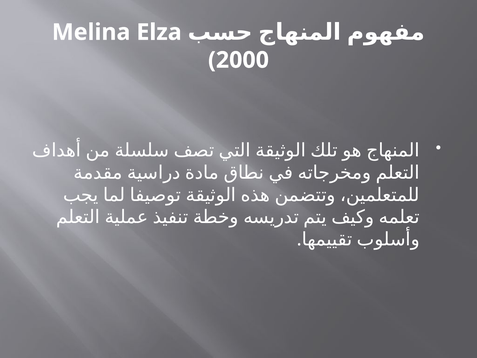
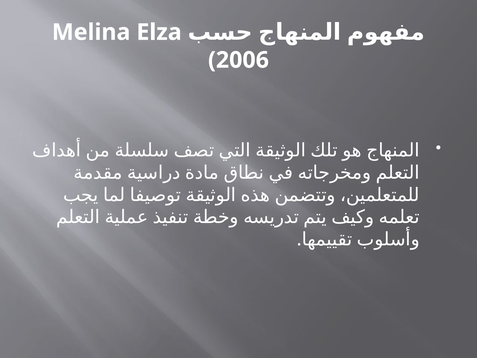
2000: 2000 -> 2006 (238, 60)
